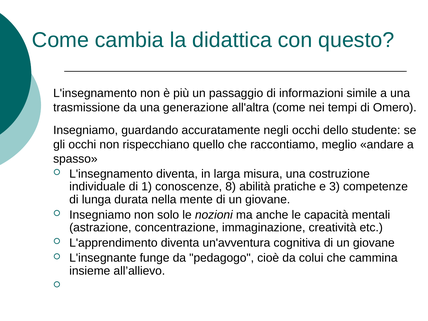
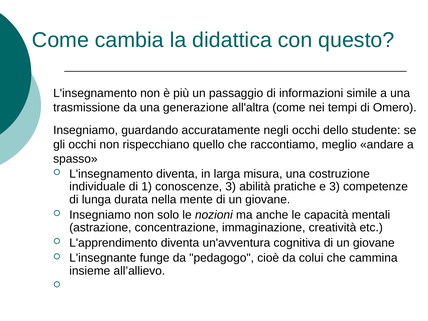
conoscenze 8: 8 -> 3 (231, 187)
